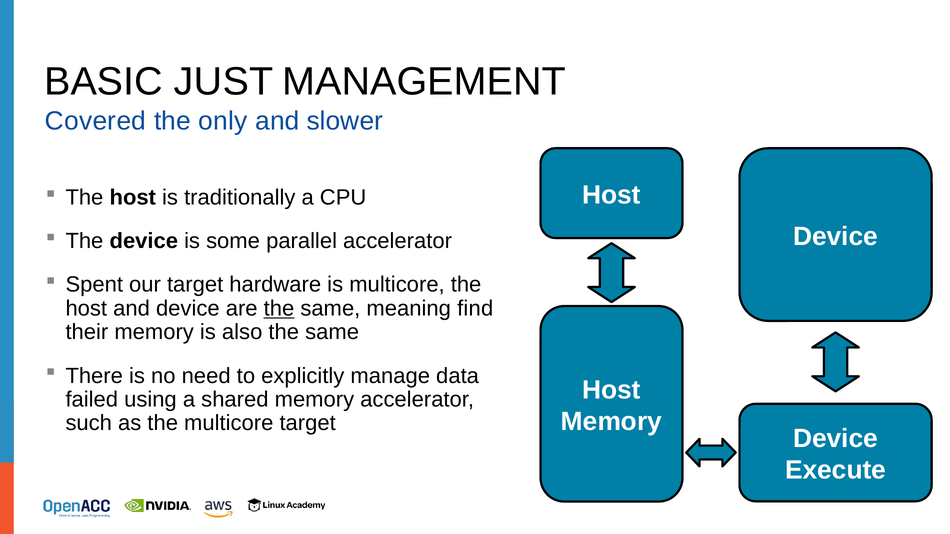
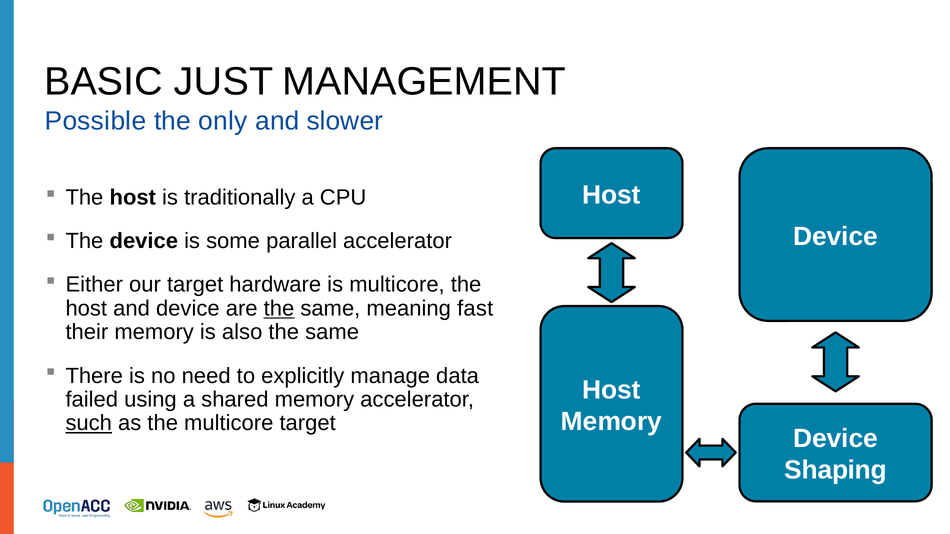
Covered: Covered -> Possible (95, 121)
Spent: Spent -> Either (94, 285)
find: find -> fast (475, 309)
such underline: none -> present (89, 424)
Execute: Execute -> Shaping (836, 471)
